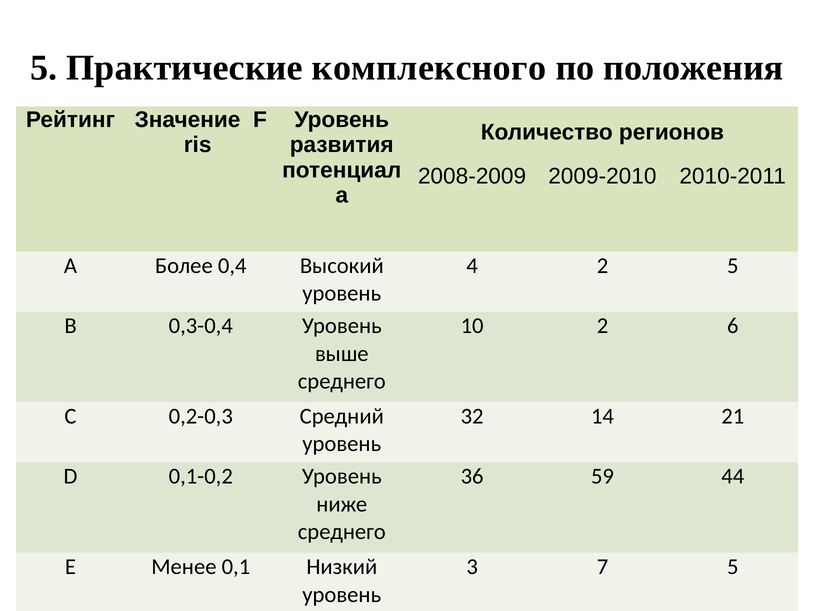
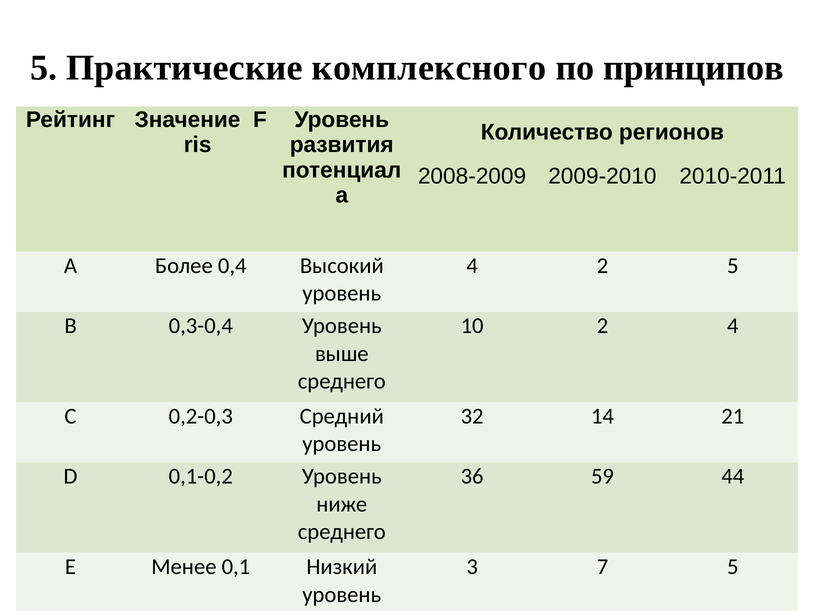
положения: положения -> принципов (694, 68)
2 6: 6 -> 4 (733, 326)
